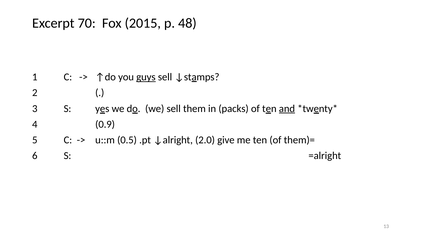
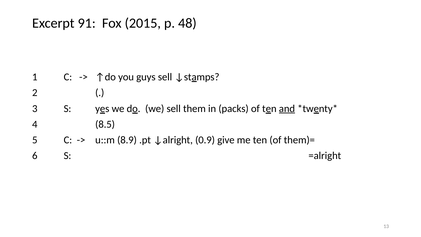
70: 70 -> 91 (87, 23)
guys underline: present -> none (146, 77)
0.9: 0.9 -> 8.5 (105, 124)
0.5: 0.5 -> 8.9 (127, 140)
2.0: 2.0 -> 0.9 (205, 140)
